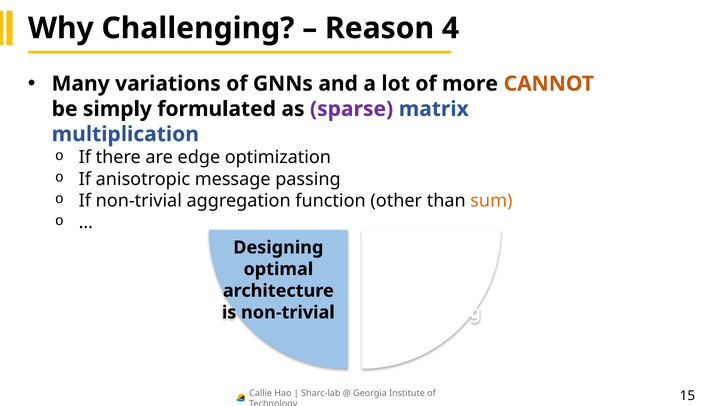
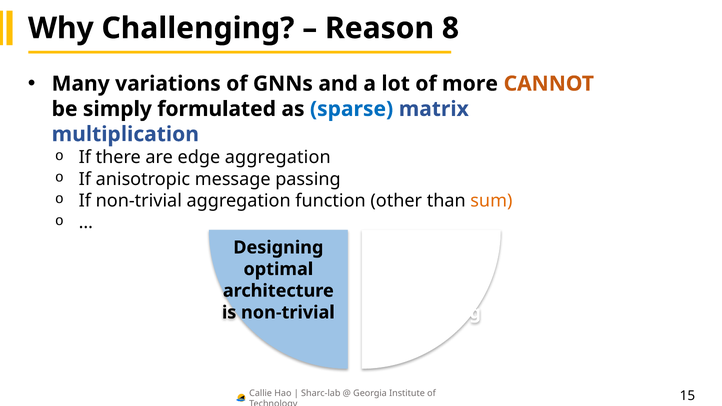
4: 4 -> 8 (450, 28)
sparse colour: purple -> blue (352, 109)
edge optimization: optimization -> aggregation (278, 158)
